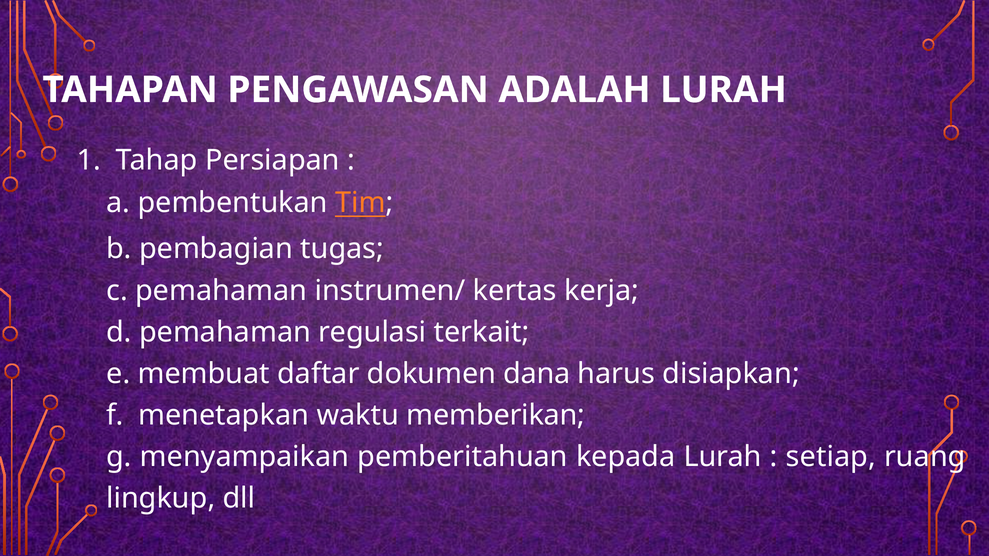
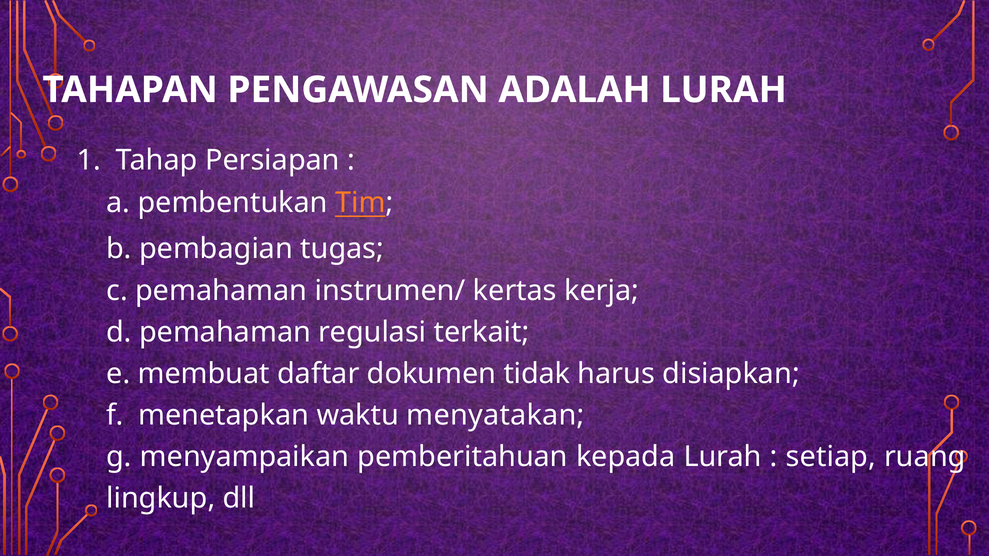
dana: dana -> tidak (537, 374)
memberikan: memberikan -> menyatakan (496, 415)
